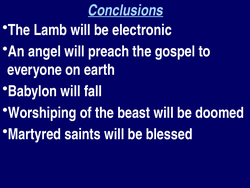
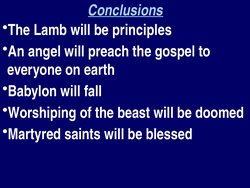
electronic: electronic -> principles (142, 30)
